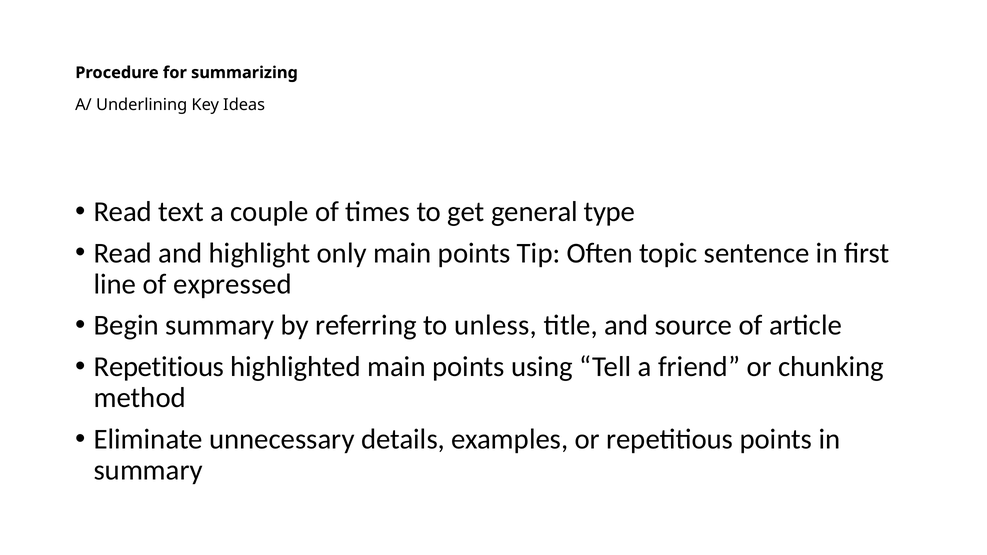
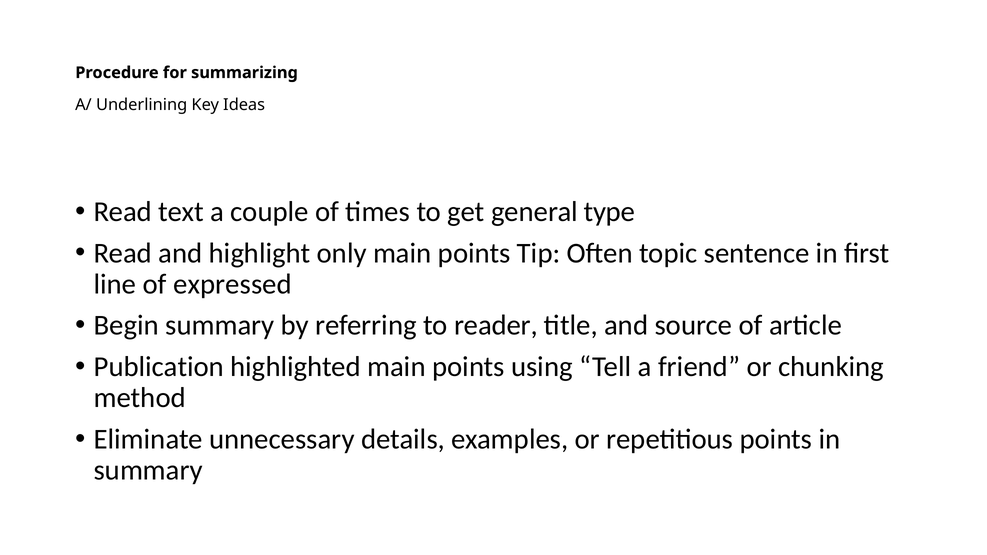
unless: unless -> reader (496, 326)
Repetitious: Repetitious -> Publication (159, 367)
